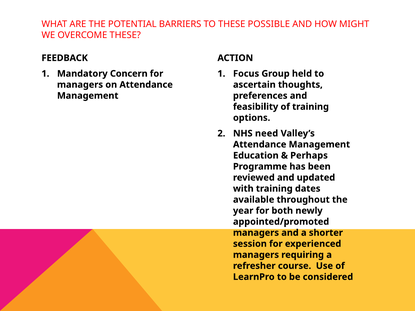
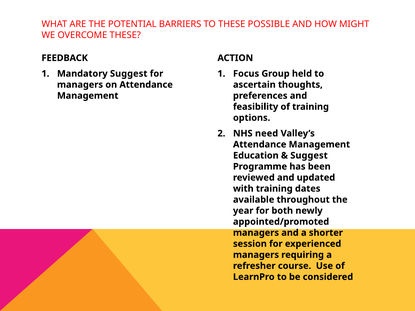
Mandatory Concern: Concern -> Suggest (129, 74)
Perhaps: Perhaps -> Suggest (309, 156)
